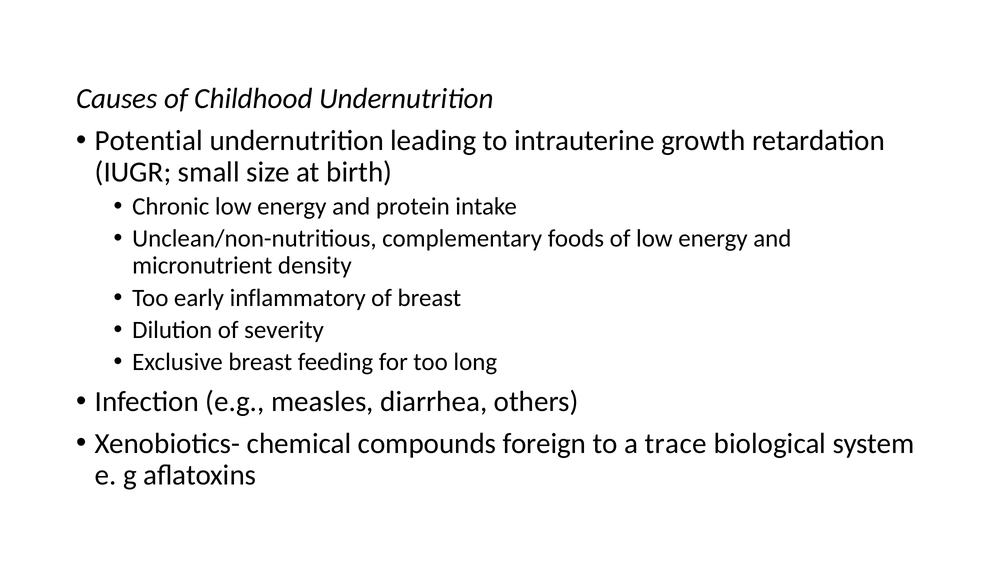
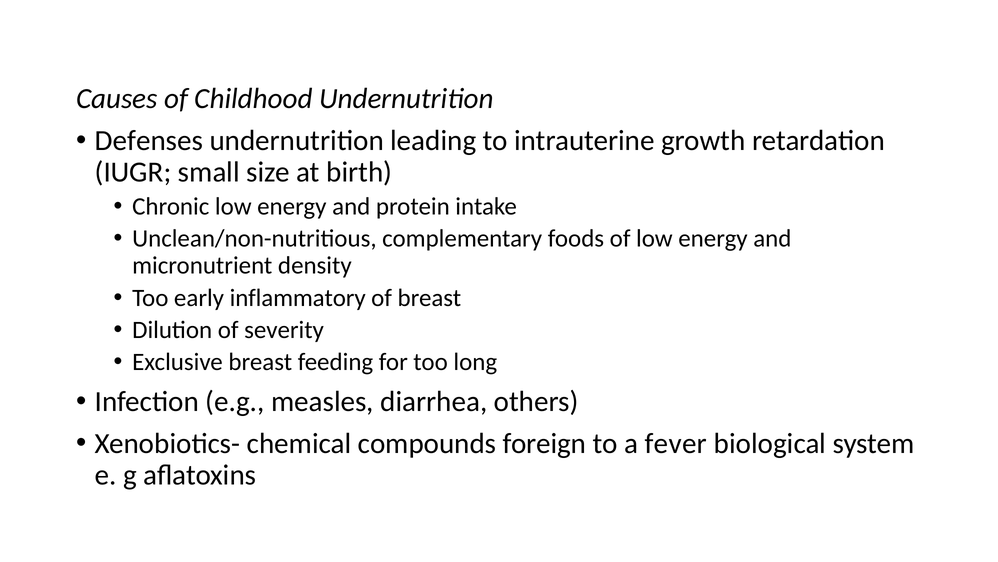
Potential: Potential -> Defenses (149, 140)
trace: trace -> fever (676, 443)
